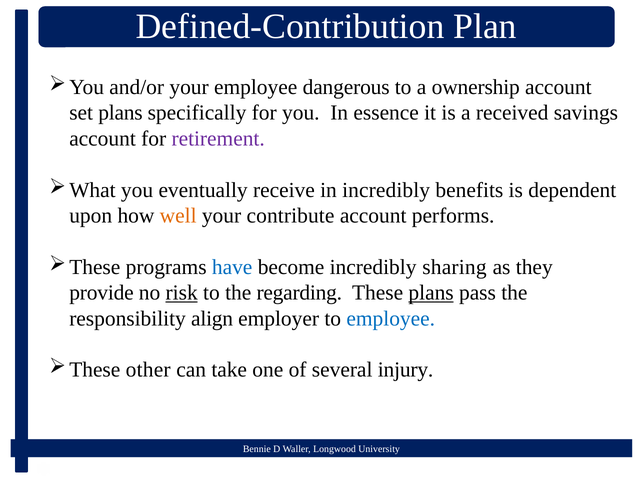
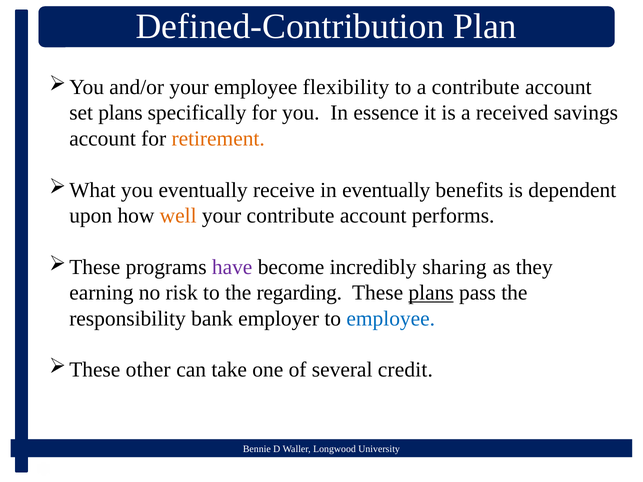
dangerous: dangerous -> flexibility (346, 87)
a ownership: ownership -> contribute (476, 87)
retirement colour: purple -> orange (218, 139)
in incredibly: incredibly -> eventually (386, 190)
have colour: blue -> purple (232, 267)
provide: provide -> earning (101, 293)
risk underline: present -> none (182, 293)
align: align -> bank (212, 319)
injury: injury -> credit (405, 370)
